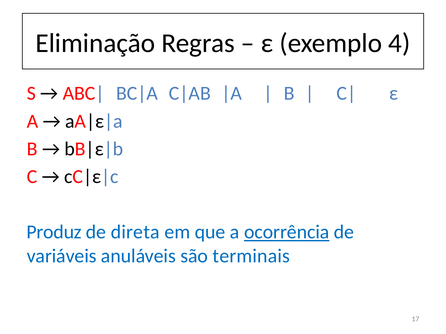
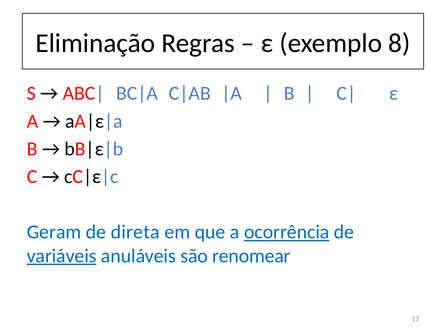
4: 4 -> 8 (399, 43)
Produz: Produz -> Geram (54, 232)
variáveis underline: none -> present (62, 256)
terminais: terminais -> renomear (251, 256)
